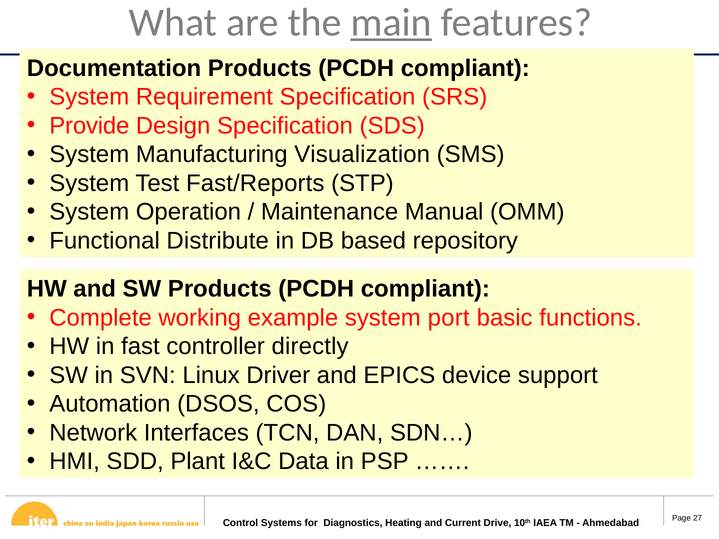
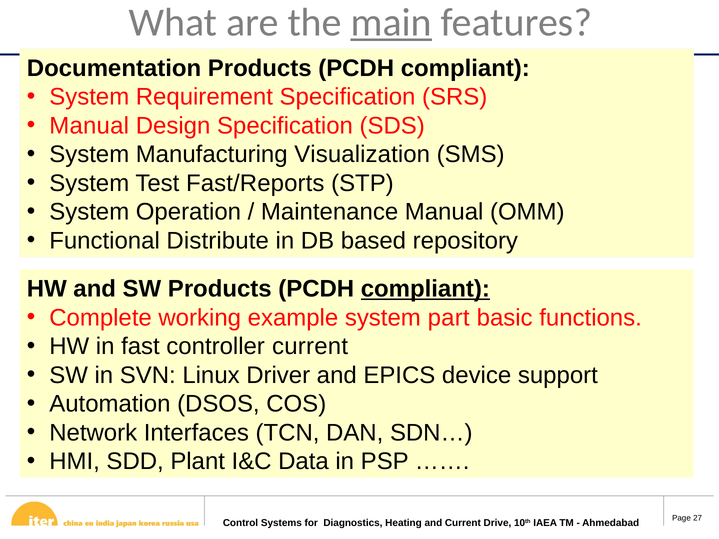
Provide: Provide -> Manual (89, 126)
compliant underline: none -> present (425, 289)
port: port -> part (449, 318)
controller directly: directly -> current (310, 347)
